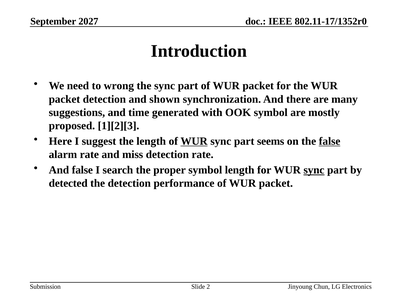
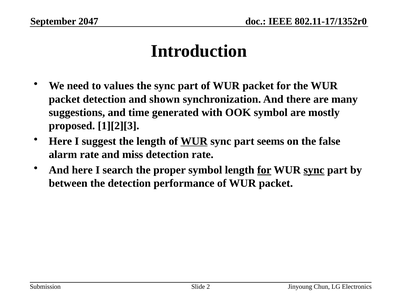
2027: 2027 -> 2047 (88, 21)
wrong: wrong -> values (119, 86)
false underline: present -> none (330, 141)
And false: false -> here (82, 170)
for underline: none -> present (264, 170)
detected: detected -> between (68, 183)
